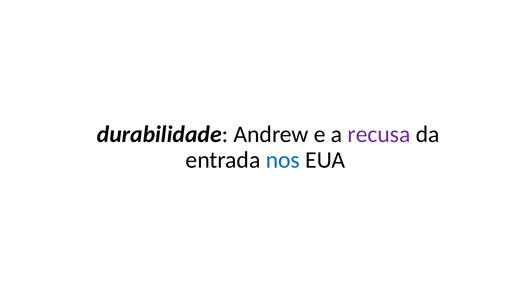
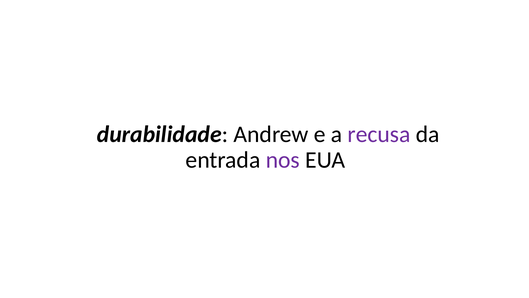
nos colour: blue -> purple (283, 160)
